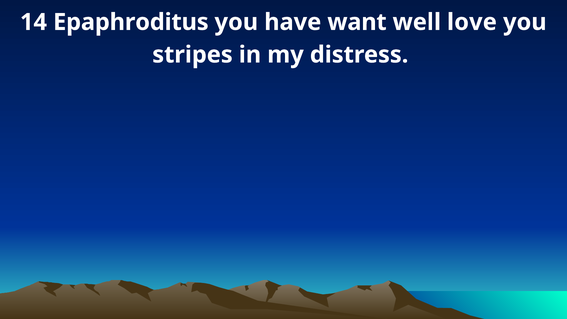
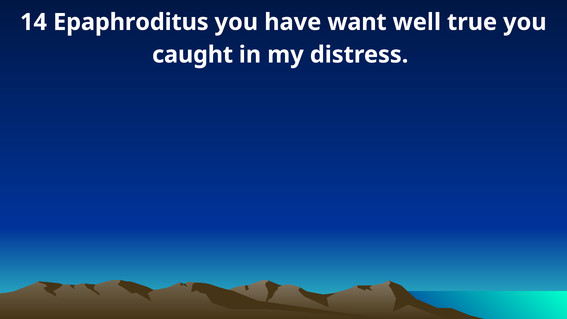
love: love -> true (472, 22)
stripes: stripes -> caught (193, 55)
